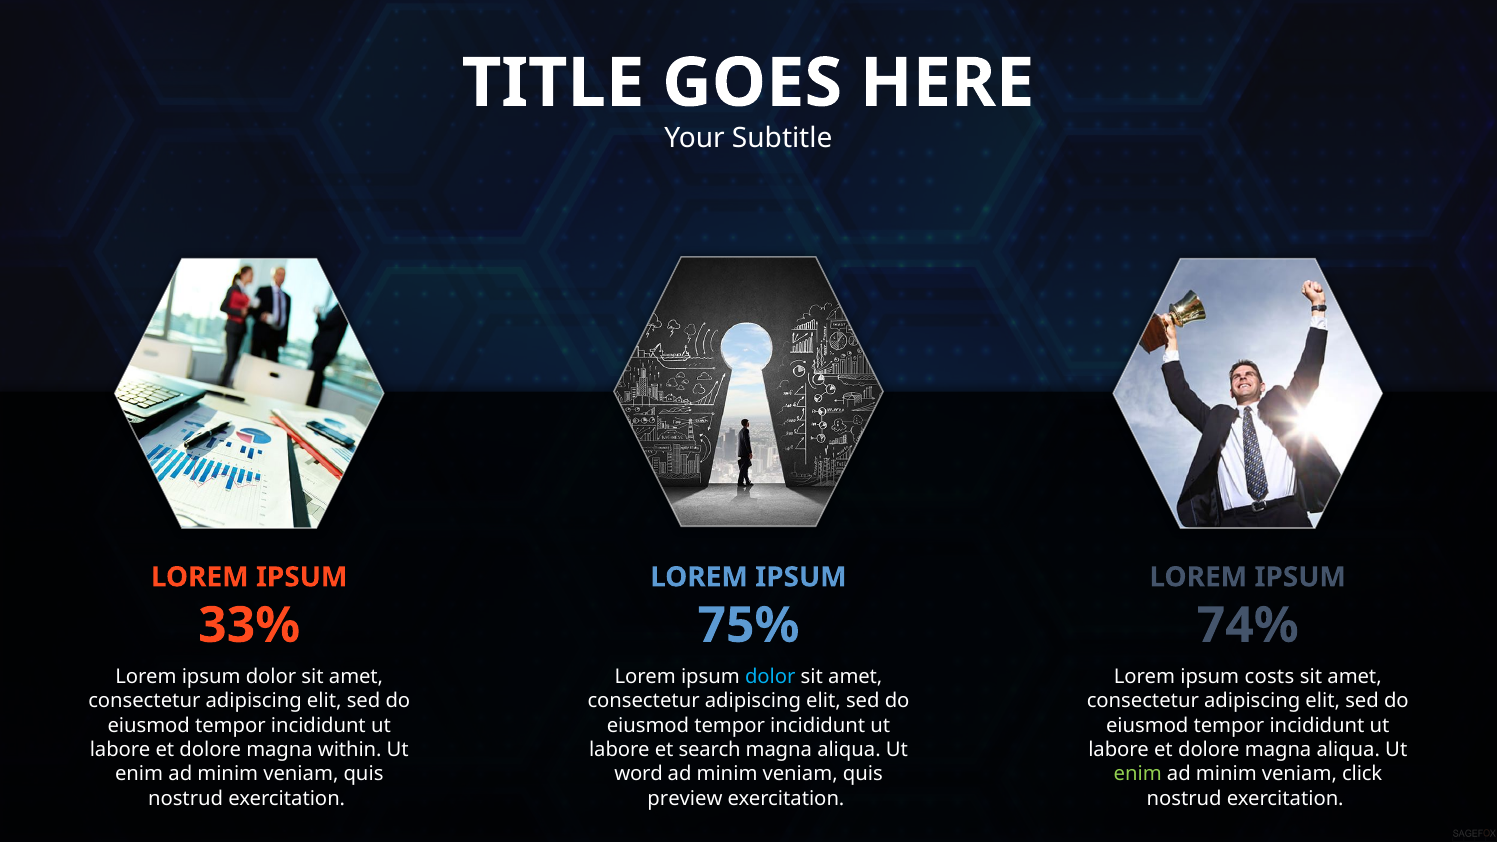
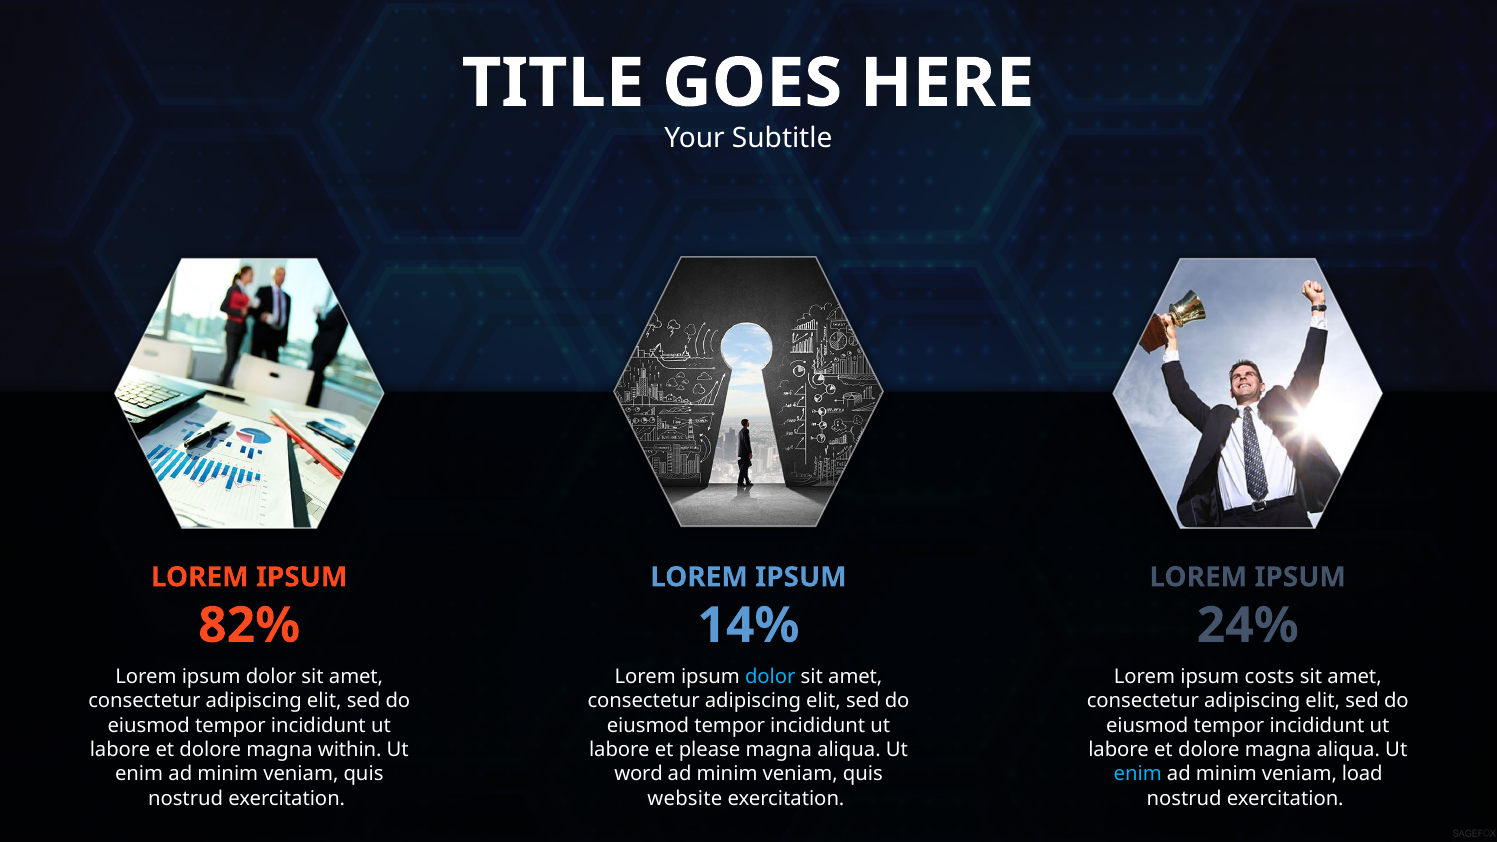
33%: 33% -> 82% (249, 625)
75%: 75% -> 14% (748, 625)
74%: 74% -> 24% (1248, 625)
search: search -> please (710, 750)
enim colour: light green -> light blue (1138, 774)
click: click -> load (1362, 774)
preview: preview -> website (685, 799)
